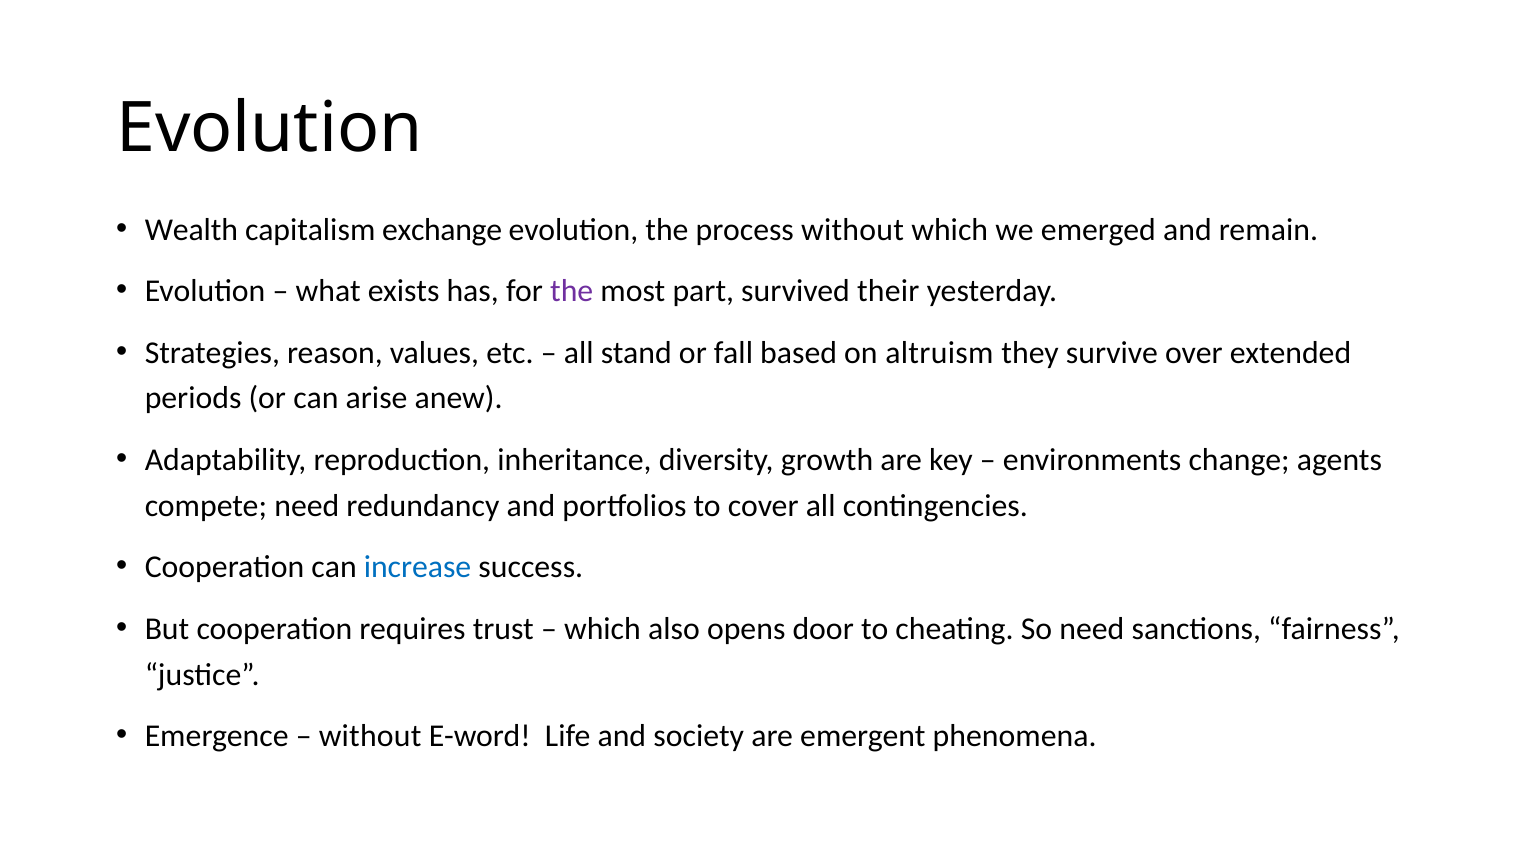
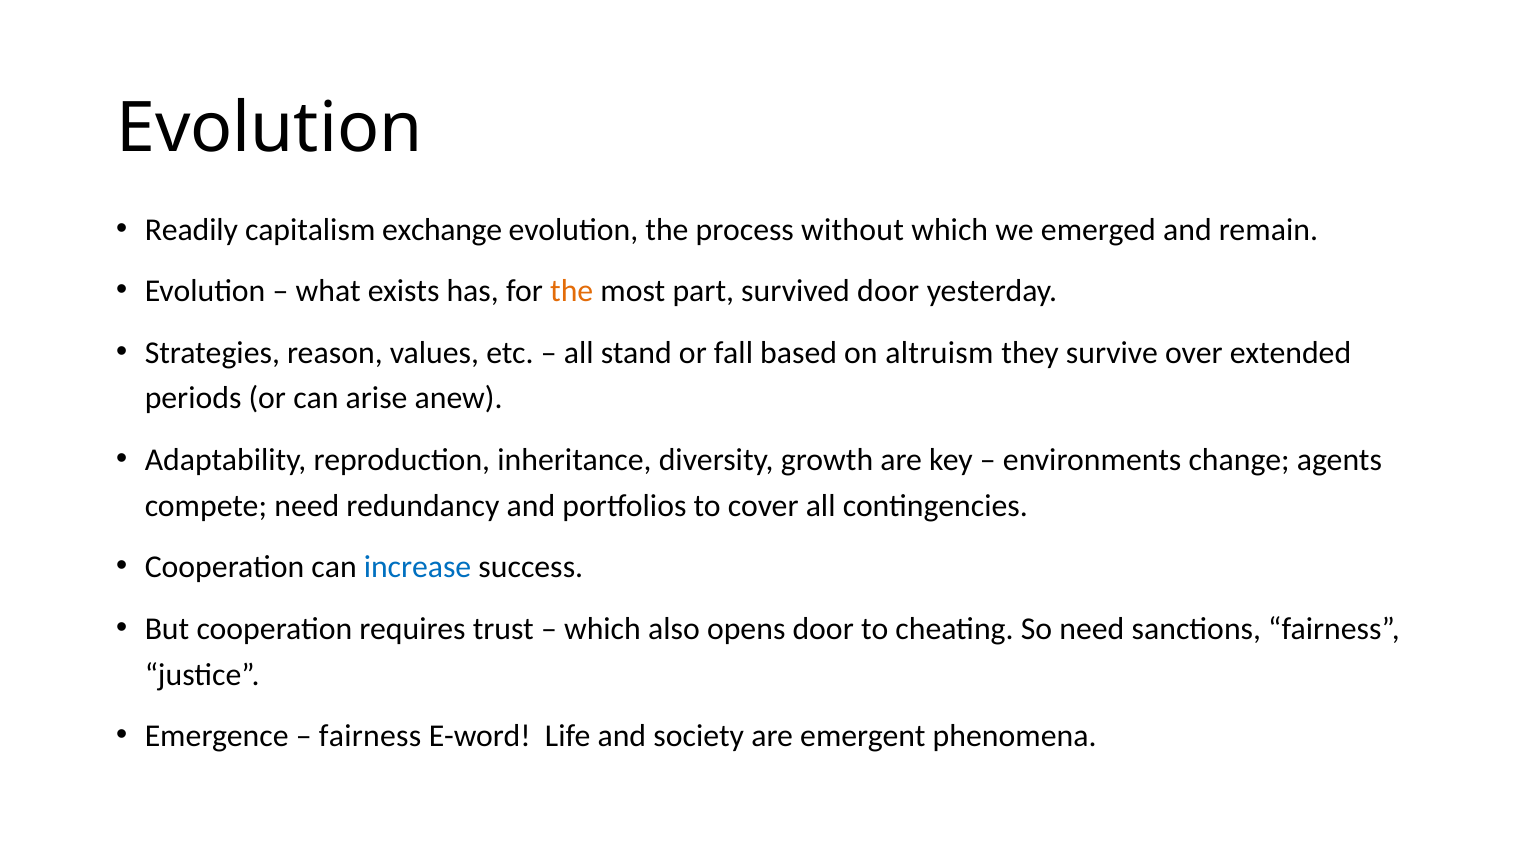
Wealth: Wealth -> Readily (191, 230)
the colour: purple -> orange (572, 291)
survived their: their -> door (888, 291)
without: without -> fairness (370, 736)
